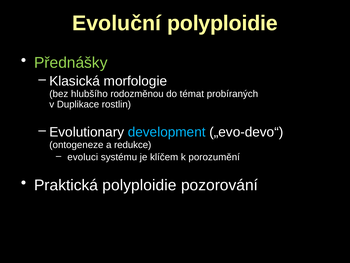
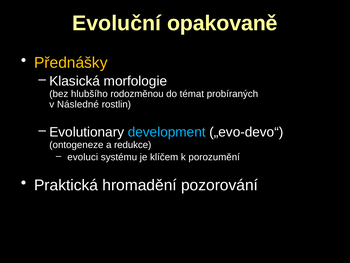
Evoluční polyploidie: polyploidie -> opakovaně (222, 23)
Přednášky colour: light green -> yellow (71, 63)
Duplikace: Duplikace -> Následné (78, 104)
Praktická polyploidie: polyploidie -> hromadění (140, 185)
